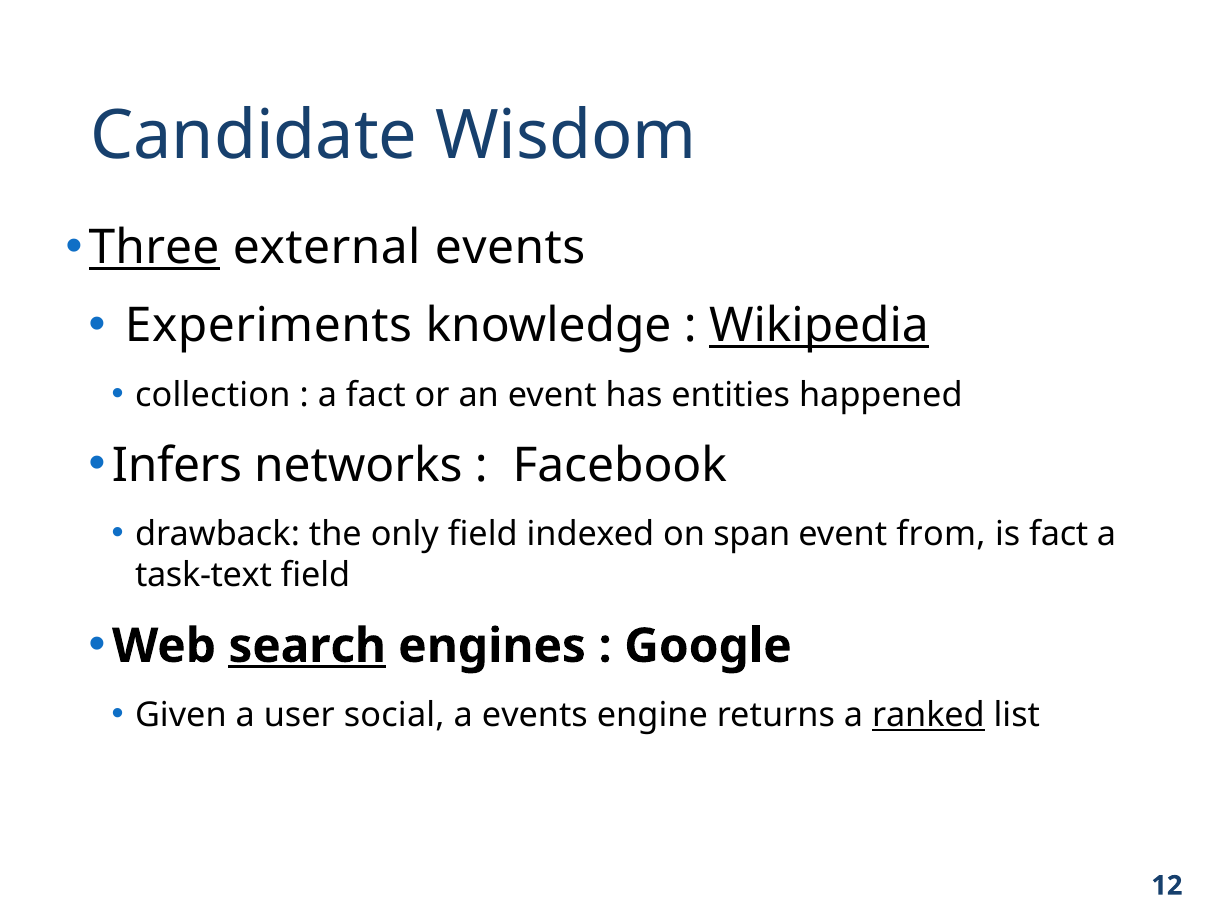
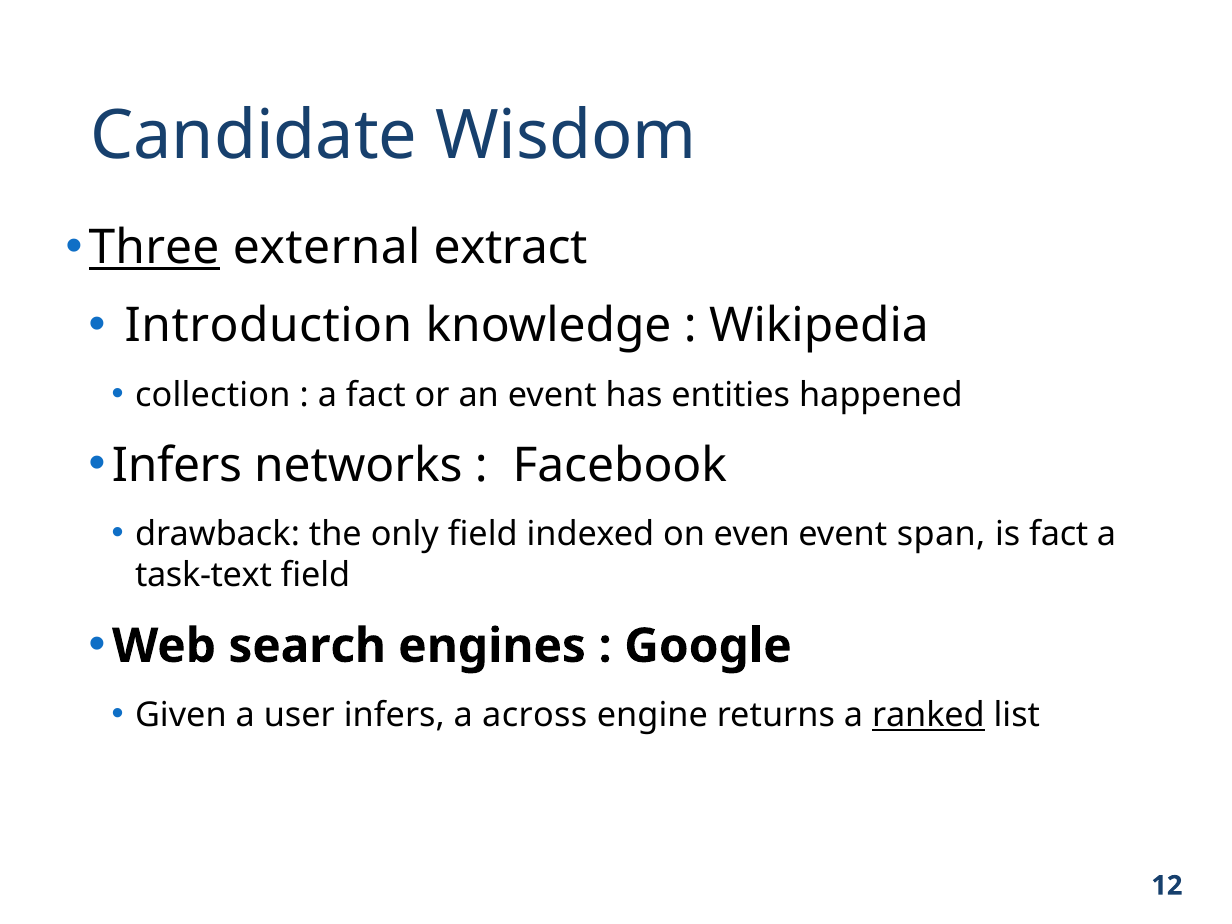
external events: events -> extract (511, 248)
Experiments: Experiments -> Introduction (269, 326)
Wikipedia underline: present -> none (819, 326)
span: span -> even (752, 534)
from: from -> span (941, 534)
search underline: present -> none (307, 646)
user social: social -> infers (394, 715)
a events: events -> across (535, 715)
